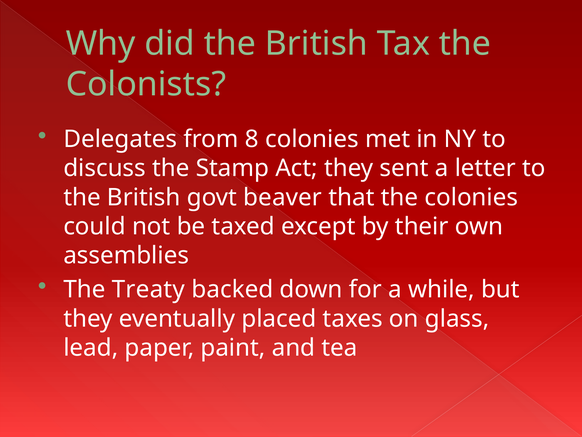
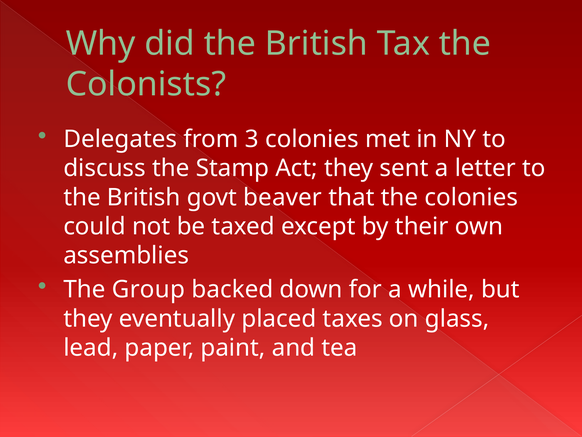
8: 8 -> 3 (252, 139)
Treaty: Treaty -> Group (148, 289)
